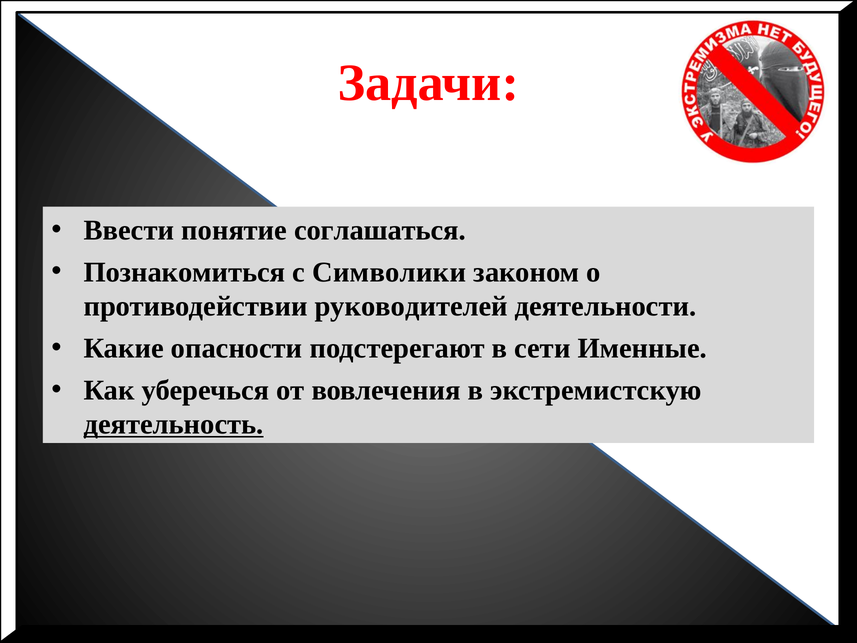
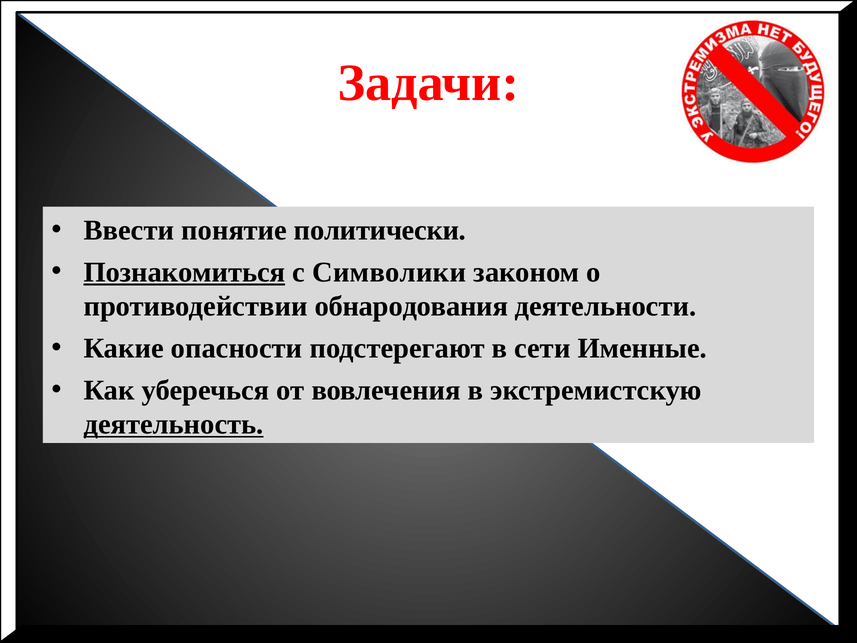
соглашаться: соглашаться -> политически (380, 230)
Познакомиться underline: none -> present (184, 272)
руководителей: руководителей -> обнародования (411, 306)
